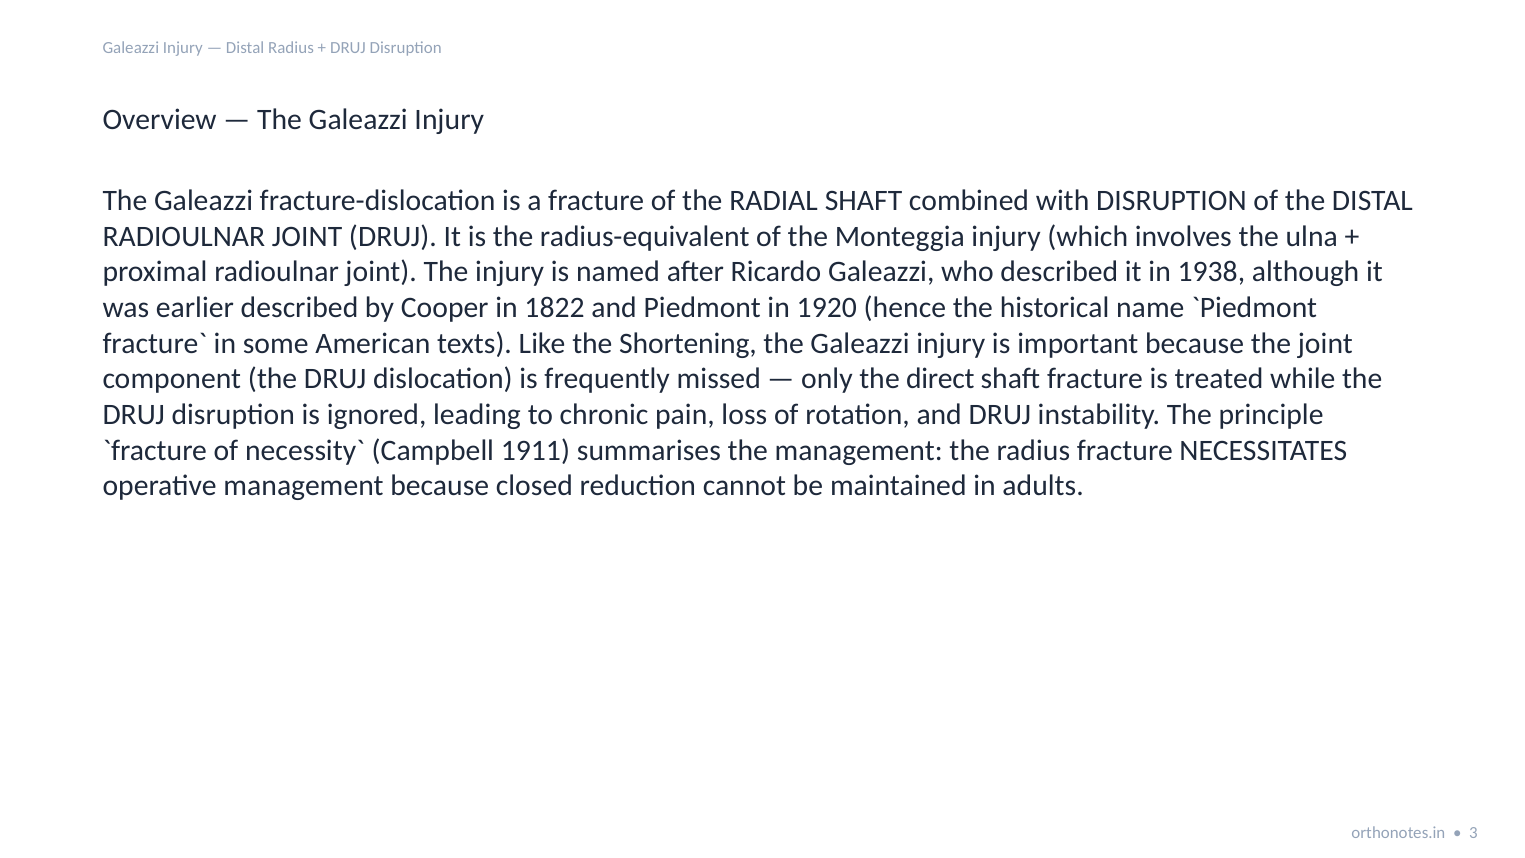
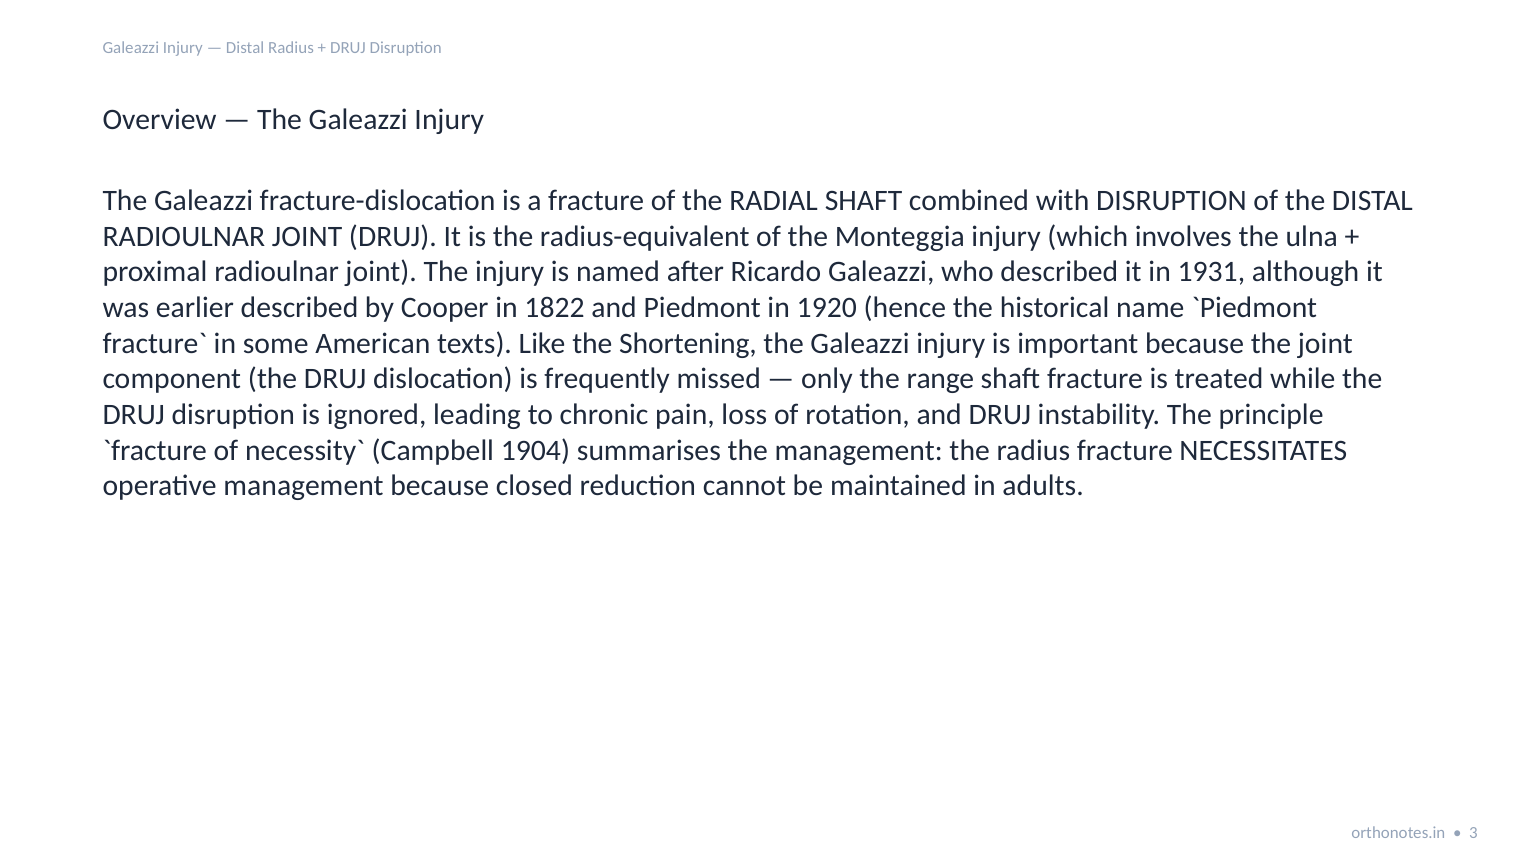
1938: 1938 -> 1931 (1211, 272)
direct: direct -> range (940, 379)
1911: 1911 -> 1904 (535, 450)
